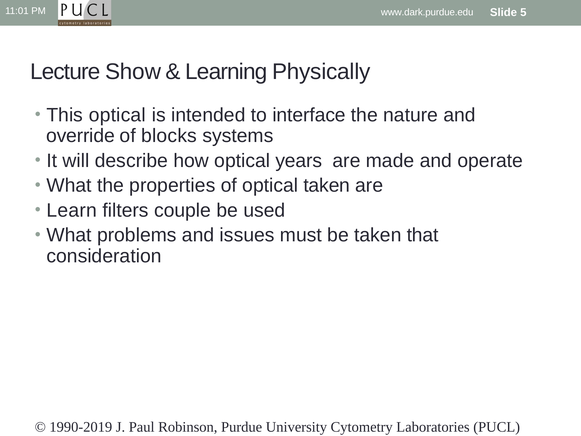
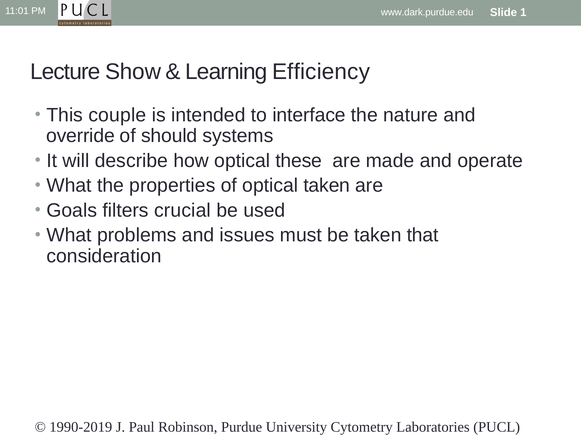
5: 5 -> 1 (523, 12)
Physically: Physically -> Efficiency (321, 72)
This optical: optical -> couple (117, 115)
blocks: blocks -> should (169, 136)
years: years -> these (299, 161)
Learn: Learn -> Goals (72, 210)
couple: couple -> crucial (182, 210)
